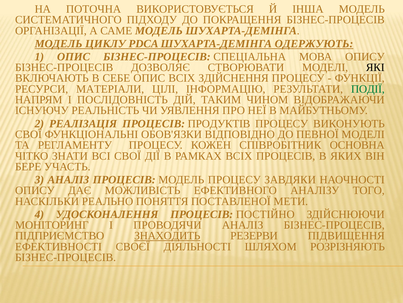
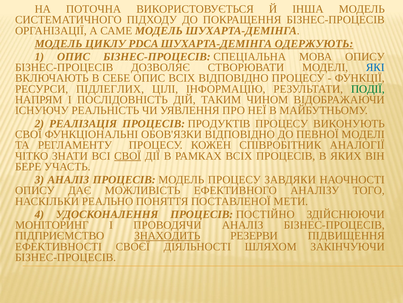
ЯКІ colour: black -> blue (375, 67)
ВСІХ ЗДІЙСНЕННЯ: ЗДІЙСНЕННЯ -> ВІДПОВІДНО (233, 78)
МАТЕРІАЛИ: МАТЕРІАЛИ -> ПІДЛЕГЛИХ (110, 89)
ОСНОВНА: ОСНОВНА -> АНАЛОГІЇ (357, 145)
СВОЇ underline: none -> present (128, 156)
РОЗРІЗНЯЮТЬ: РОЗРІЗНЯЮТЬ -> ЗАКІНЧУЮЧИ (348, 246)
